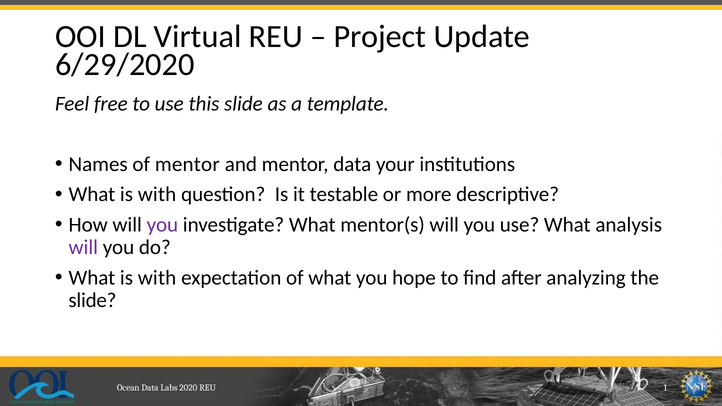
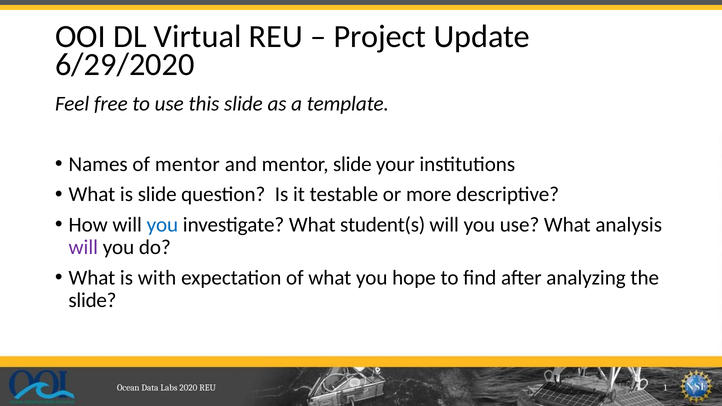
mentor data: data -> slide (352, 164)
with: with -> slide (157, 195)
you colour: purple -> blue (162, 225)
mentor(s: mentor(s -> student(s (383, 225)
